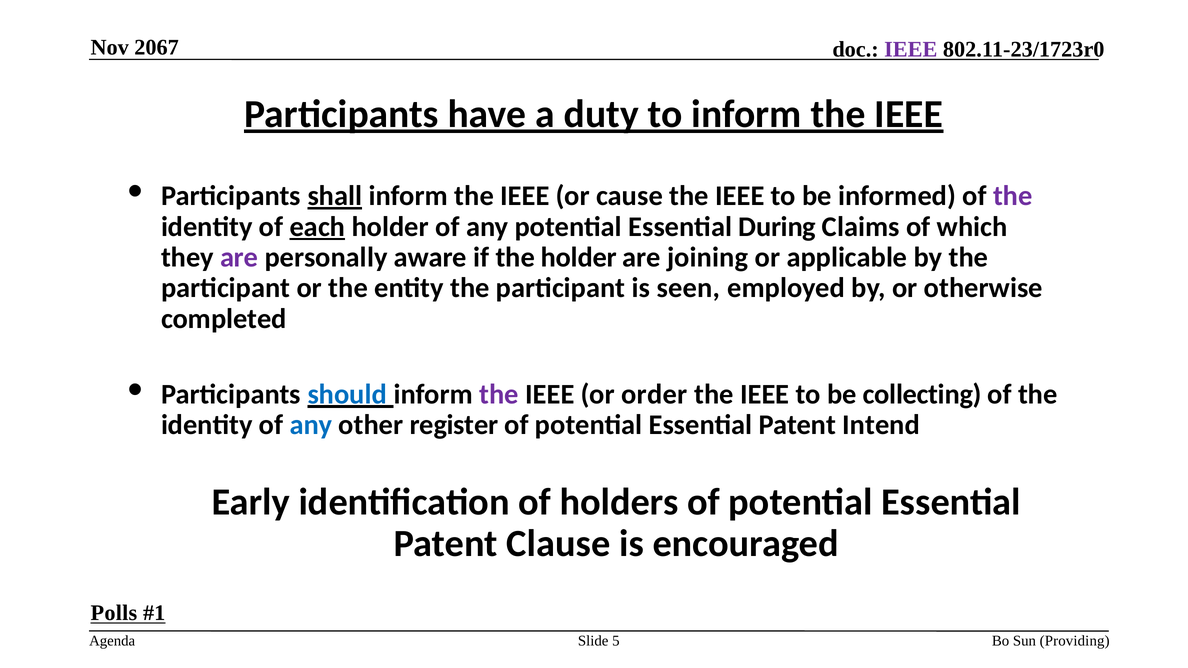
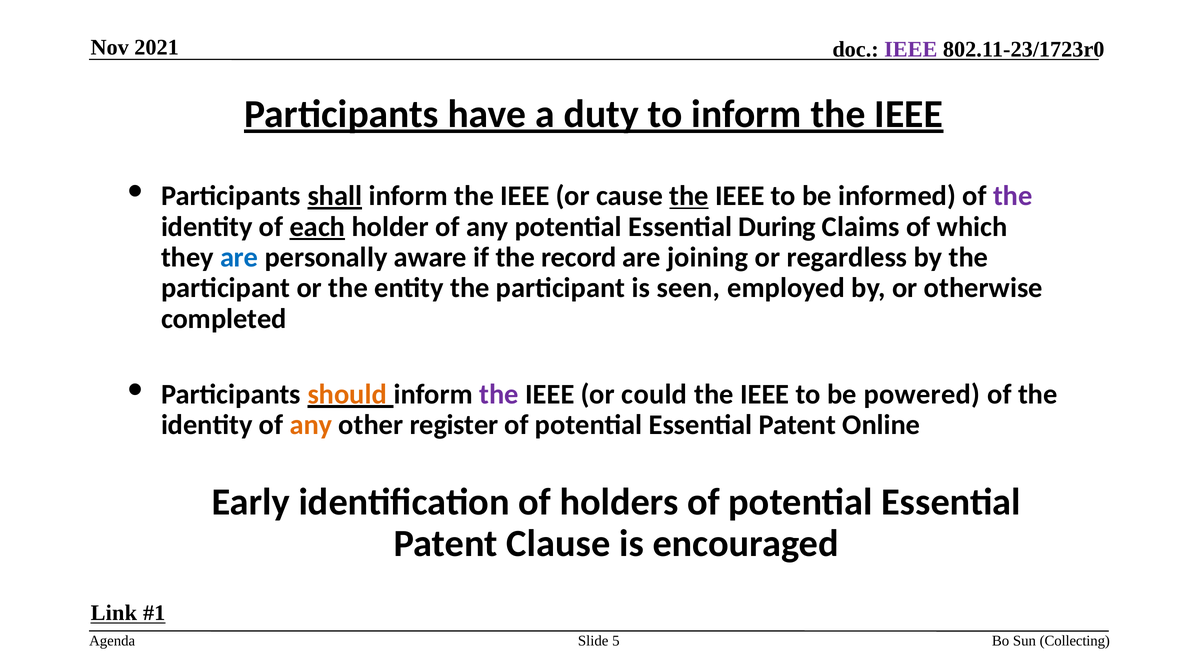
2067: 2067 -> 2021 (157, 47)
the underline: none -> present (689, 196)
are colour: purple -> blue (239, 257)
the holder: holder -> record (579, 257)
applicable: applicable -> regardless (847, 257)
should colour: blue -> orange (347, 394)
order: order -> could (654, 394)
collecting: collecting -> powered (922, 394)
any colour: blue -> orange (311, 425)
Intend: Intend -> Online (881, 425)
Polls: Polls -> Link (114, 613)
Providing: Providing -> Collecting (1075, 641)
